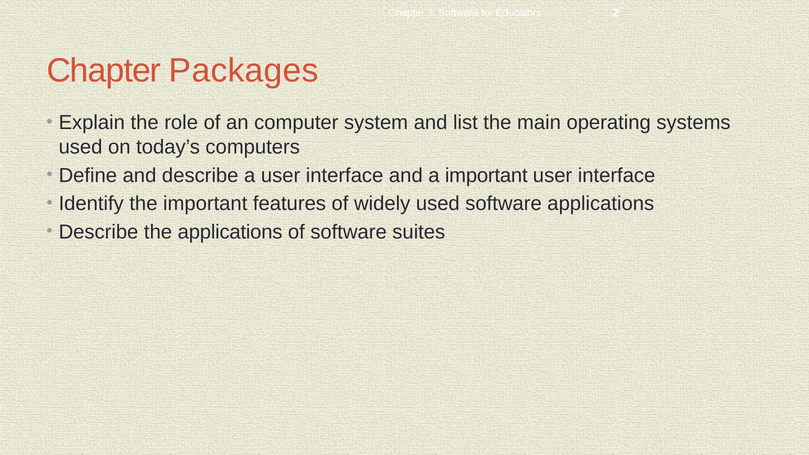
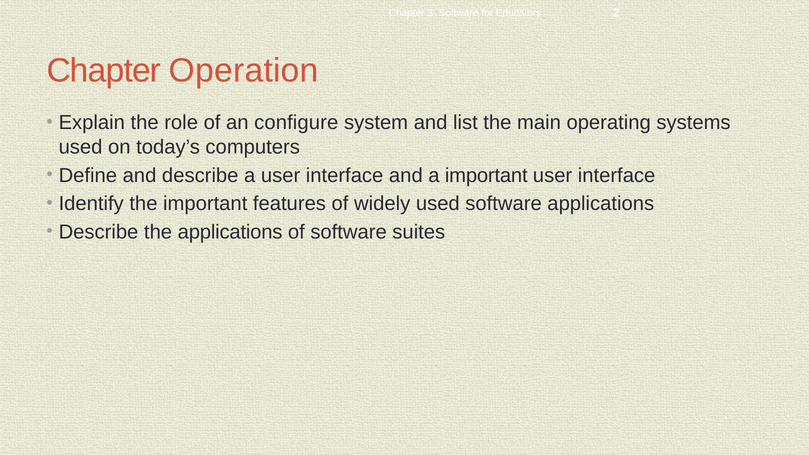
Packages: Packages -> Operation (244, 71)
computer: computer -> configure (296, 123)
